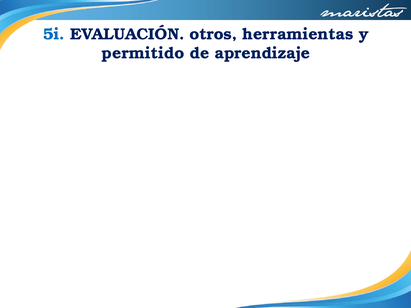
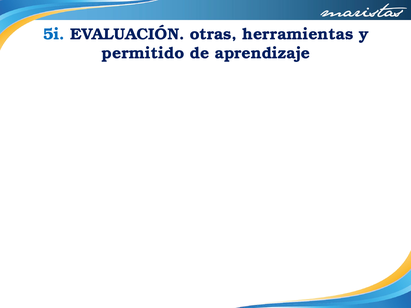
otros: otros -> otras (213, 34)
